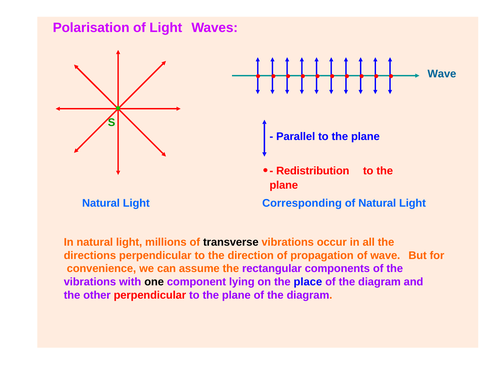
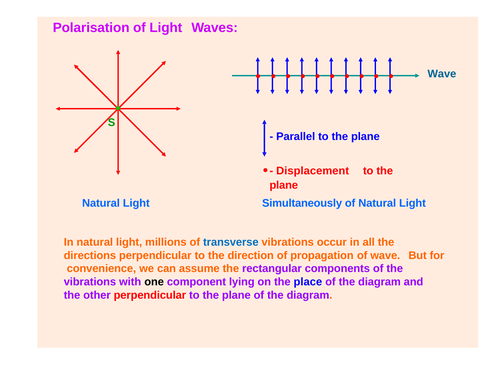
Redistribution: Redistribution -> Displacement (313, 171)
Corresponding: Corresponding -> Simultaneously (302, 203)
transverse colour: black -> blue (231, 242)
